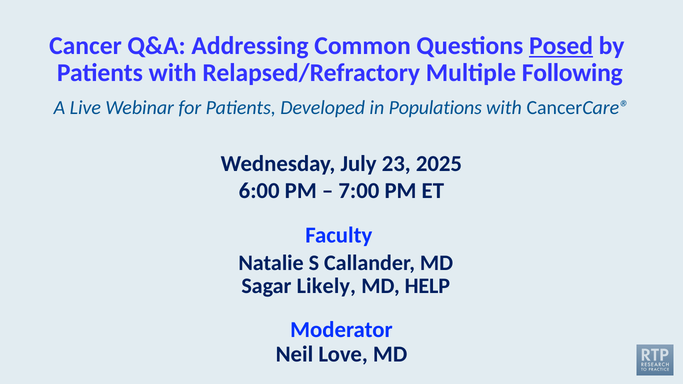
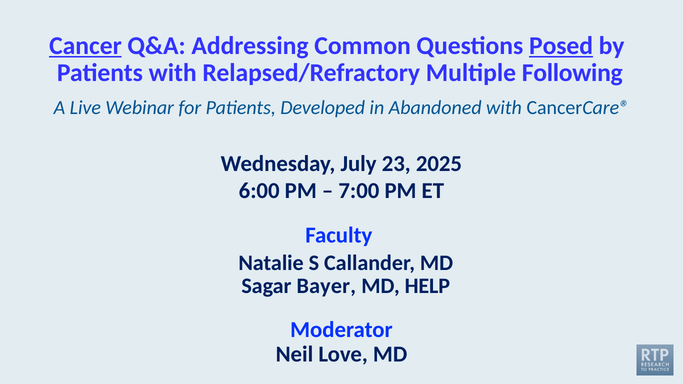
Cancer underline: none -> present (85, 46)
Populations: Populations -> Abandoned (435, 107)
Likely: Likely -> Bayer (326, 286)
